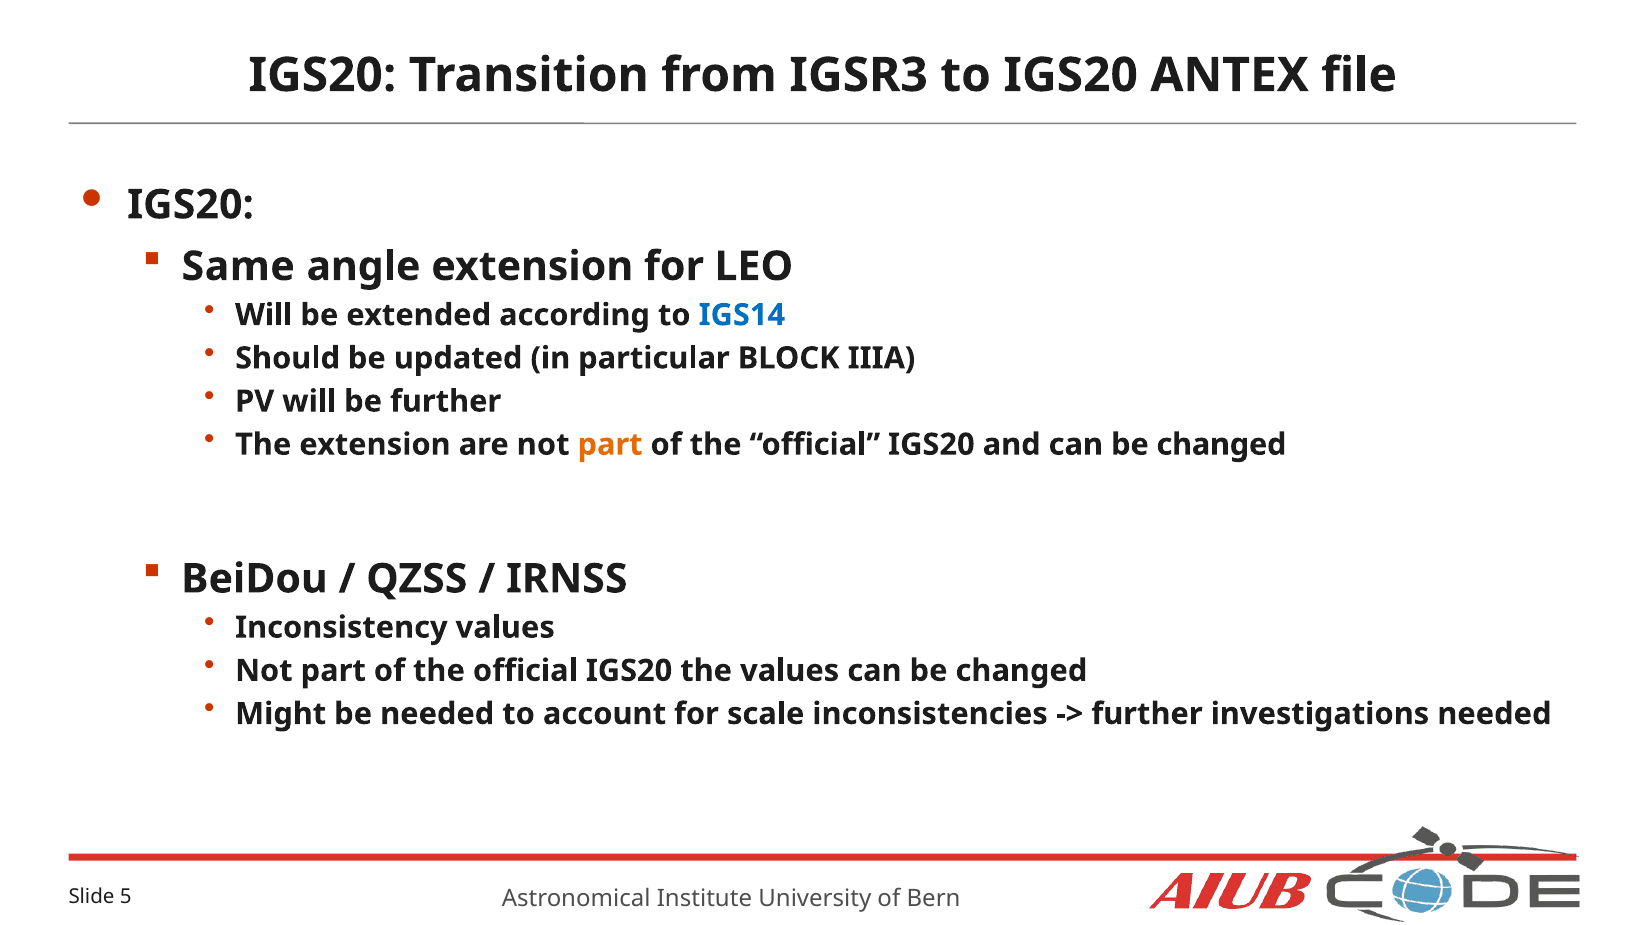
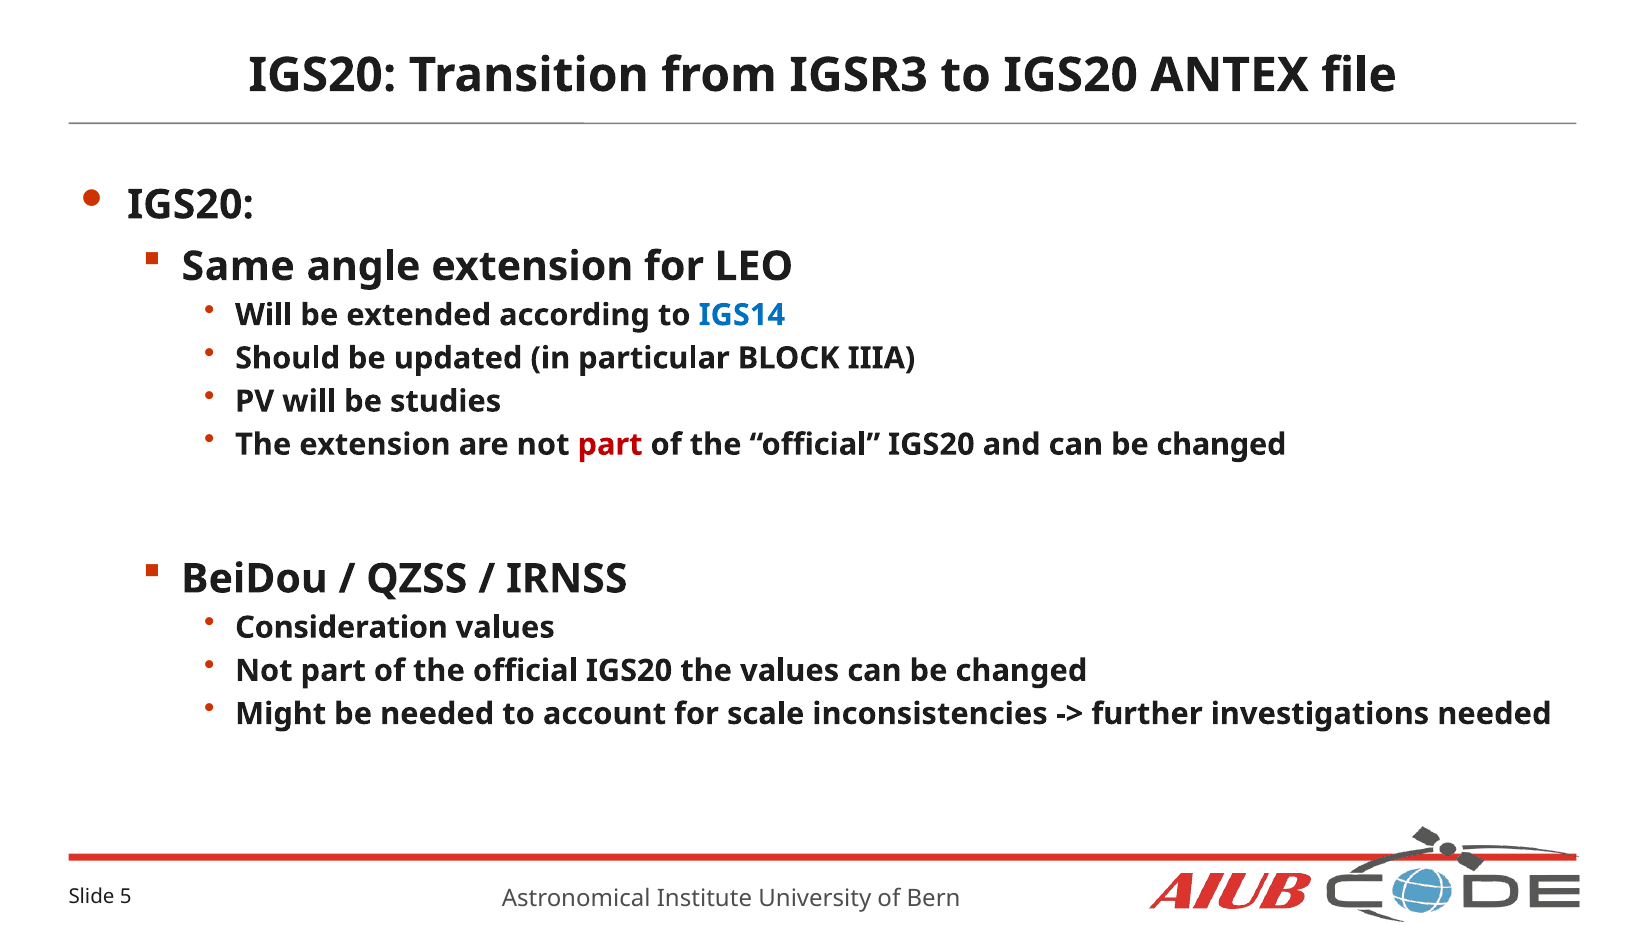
be further: further -> studies (446, 402)
part colour: orange -> red (610, 445)
Inconsistency: Inconsistency -> Consideration (341, 628)
